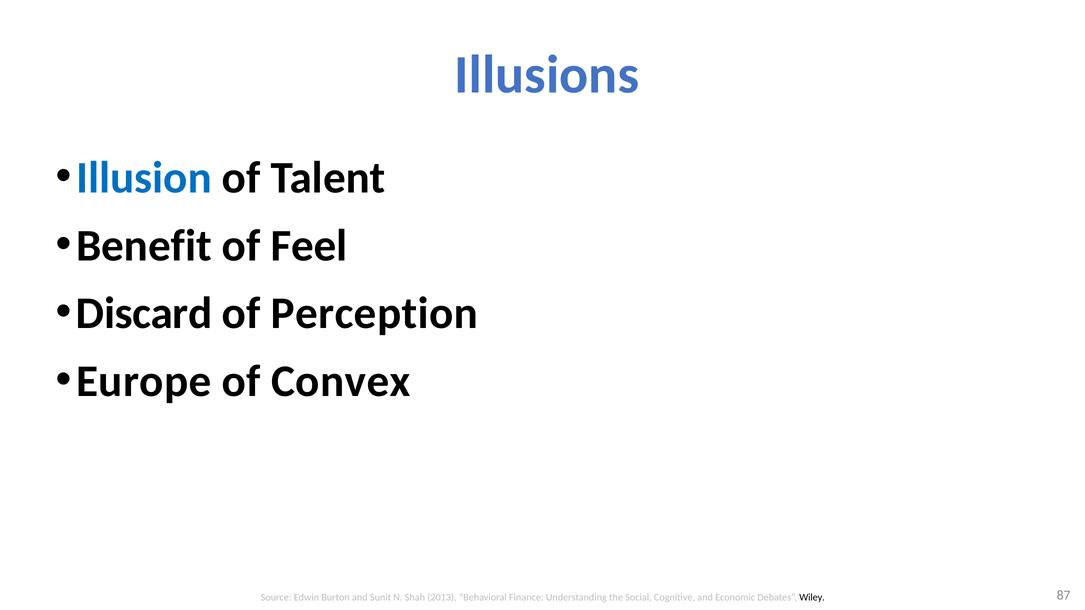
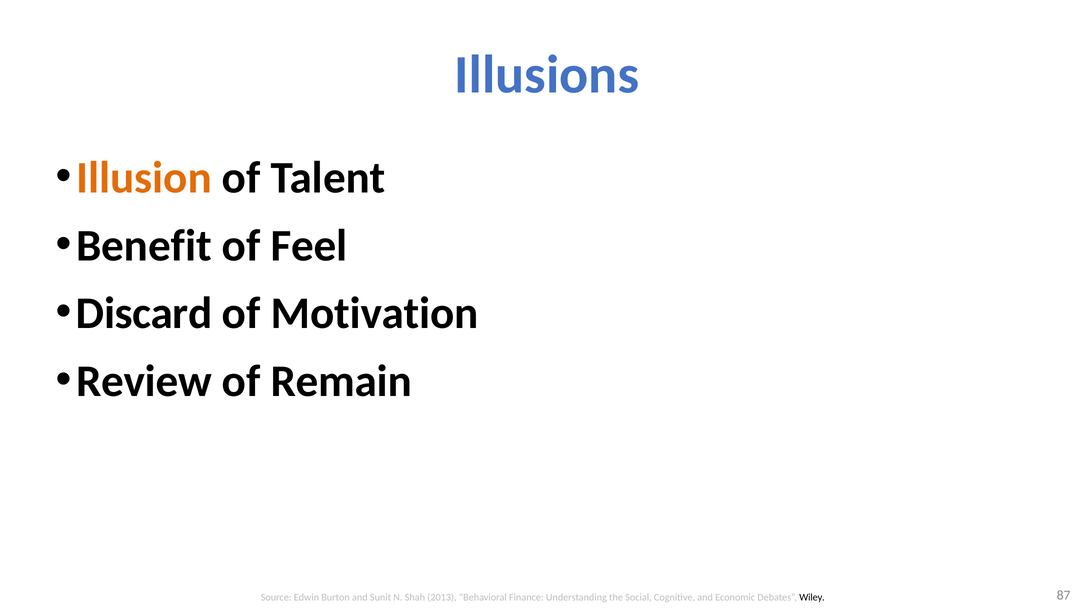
Illusion colour: blue -> orange (144, 178)
Perception: Perception -> Motivation (375, 314)
Europe: Europe -> Review (144, 381)
Convex: Convex -> Remain (341, 381)
